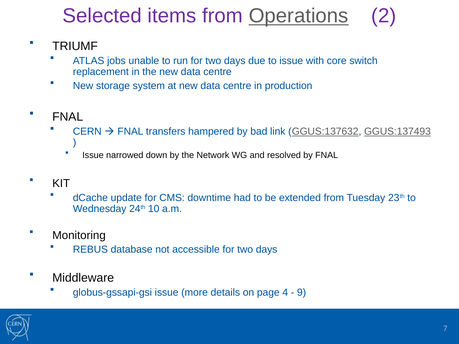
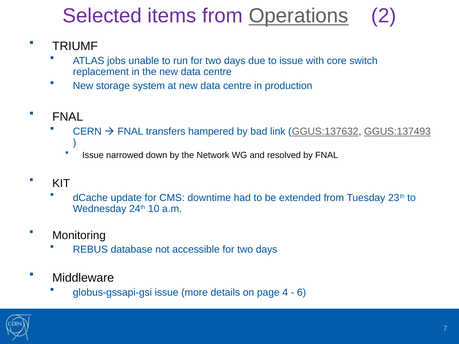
9: 9 -> 6 (302, 293)
